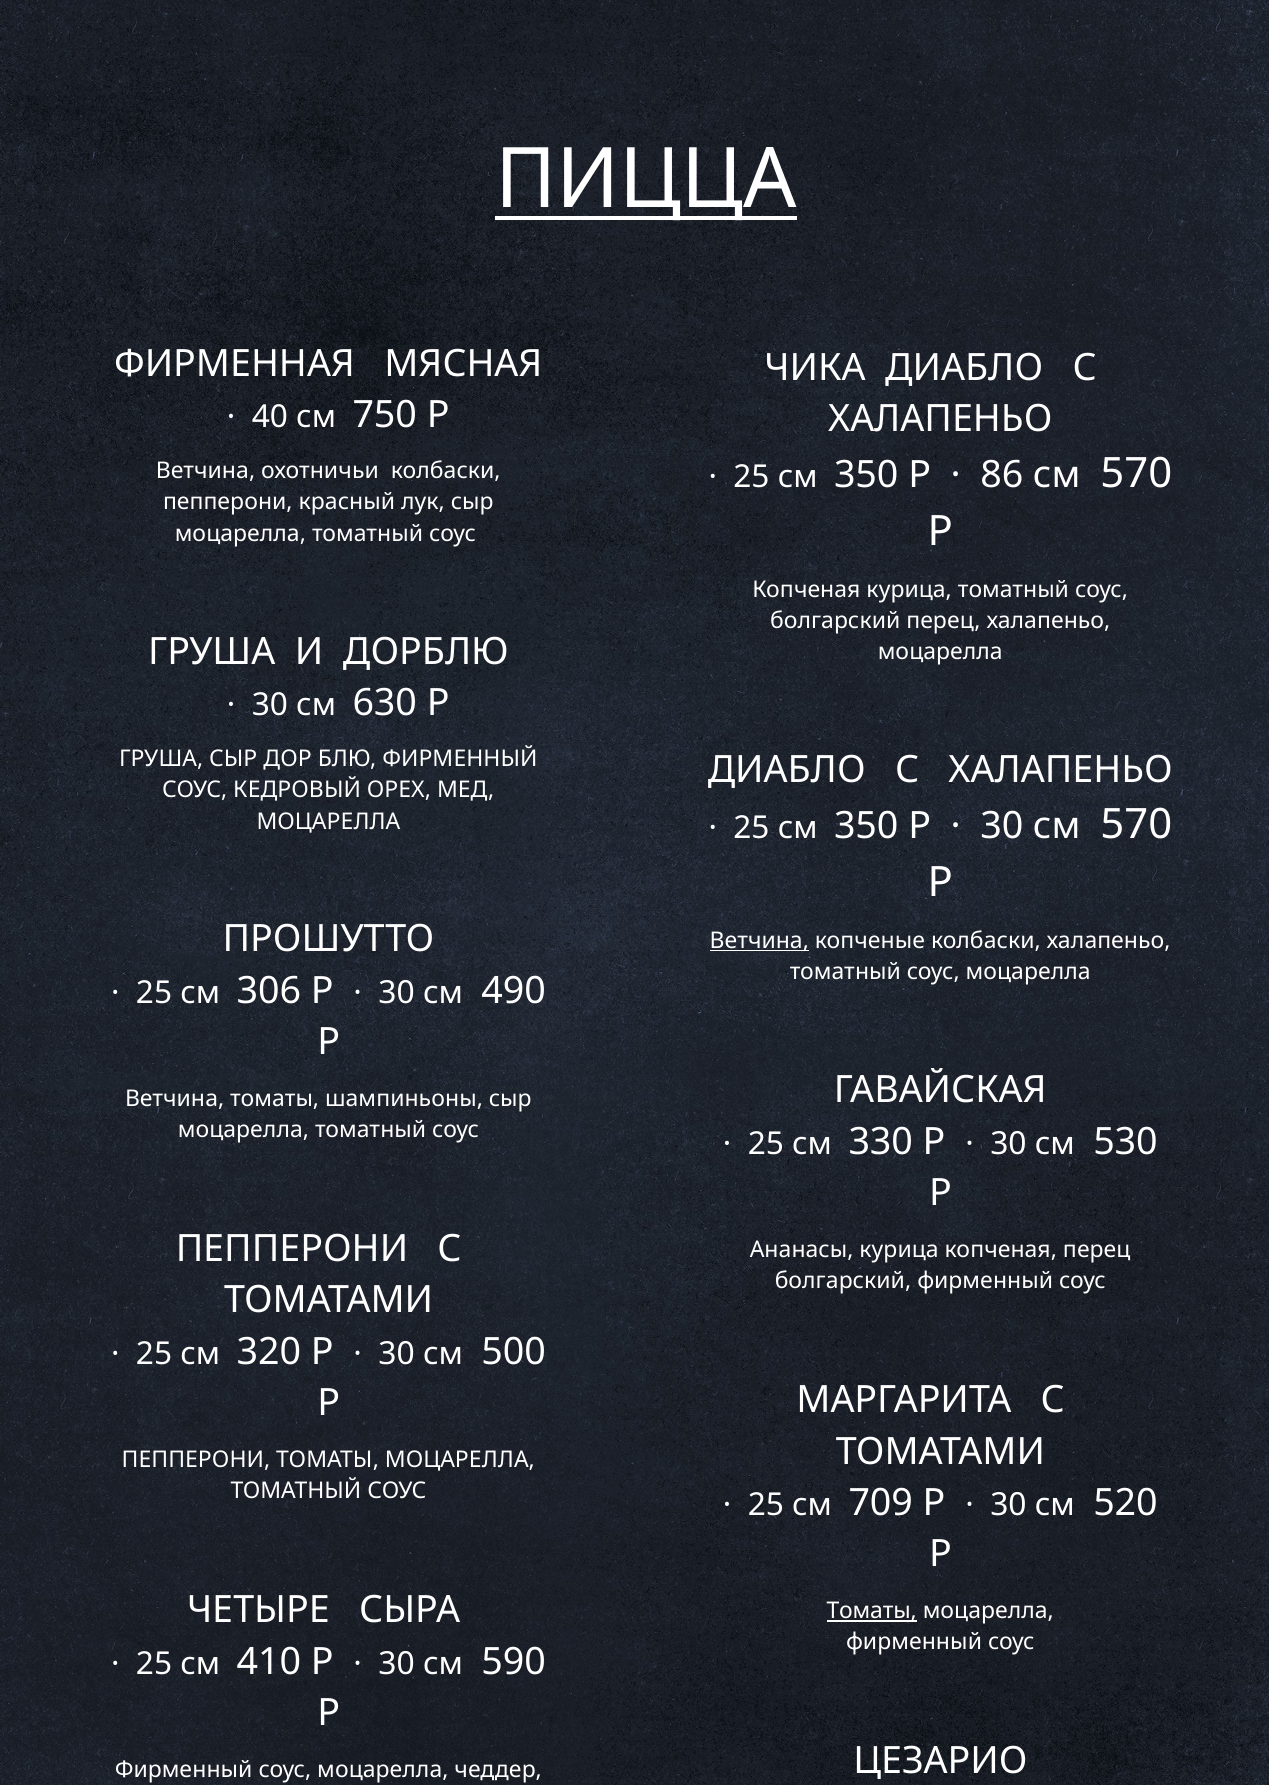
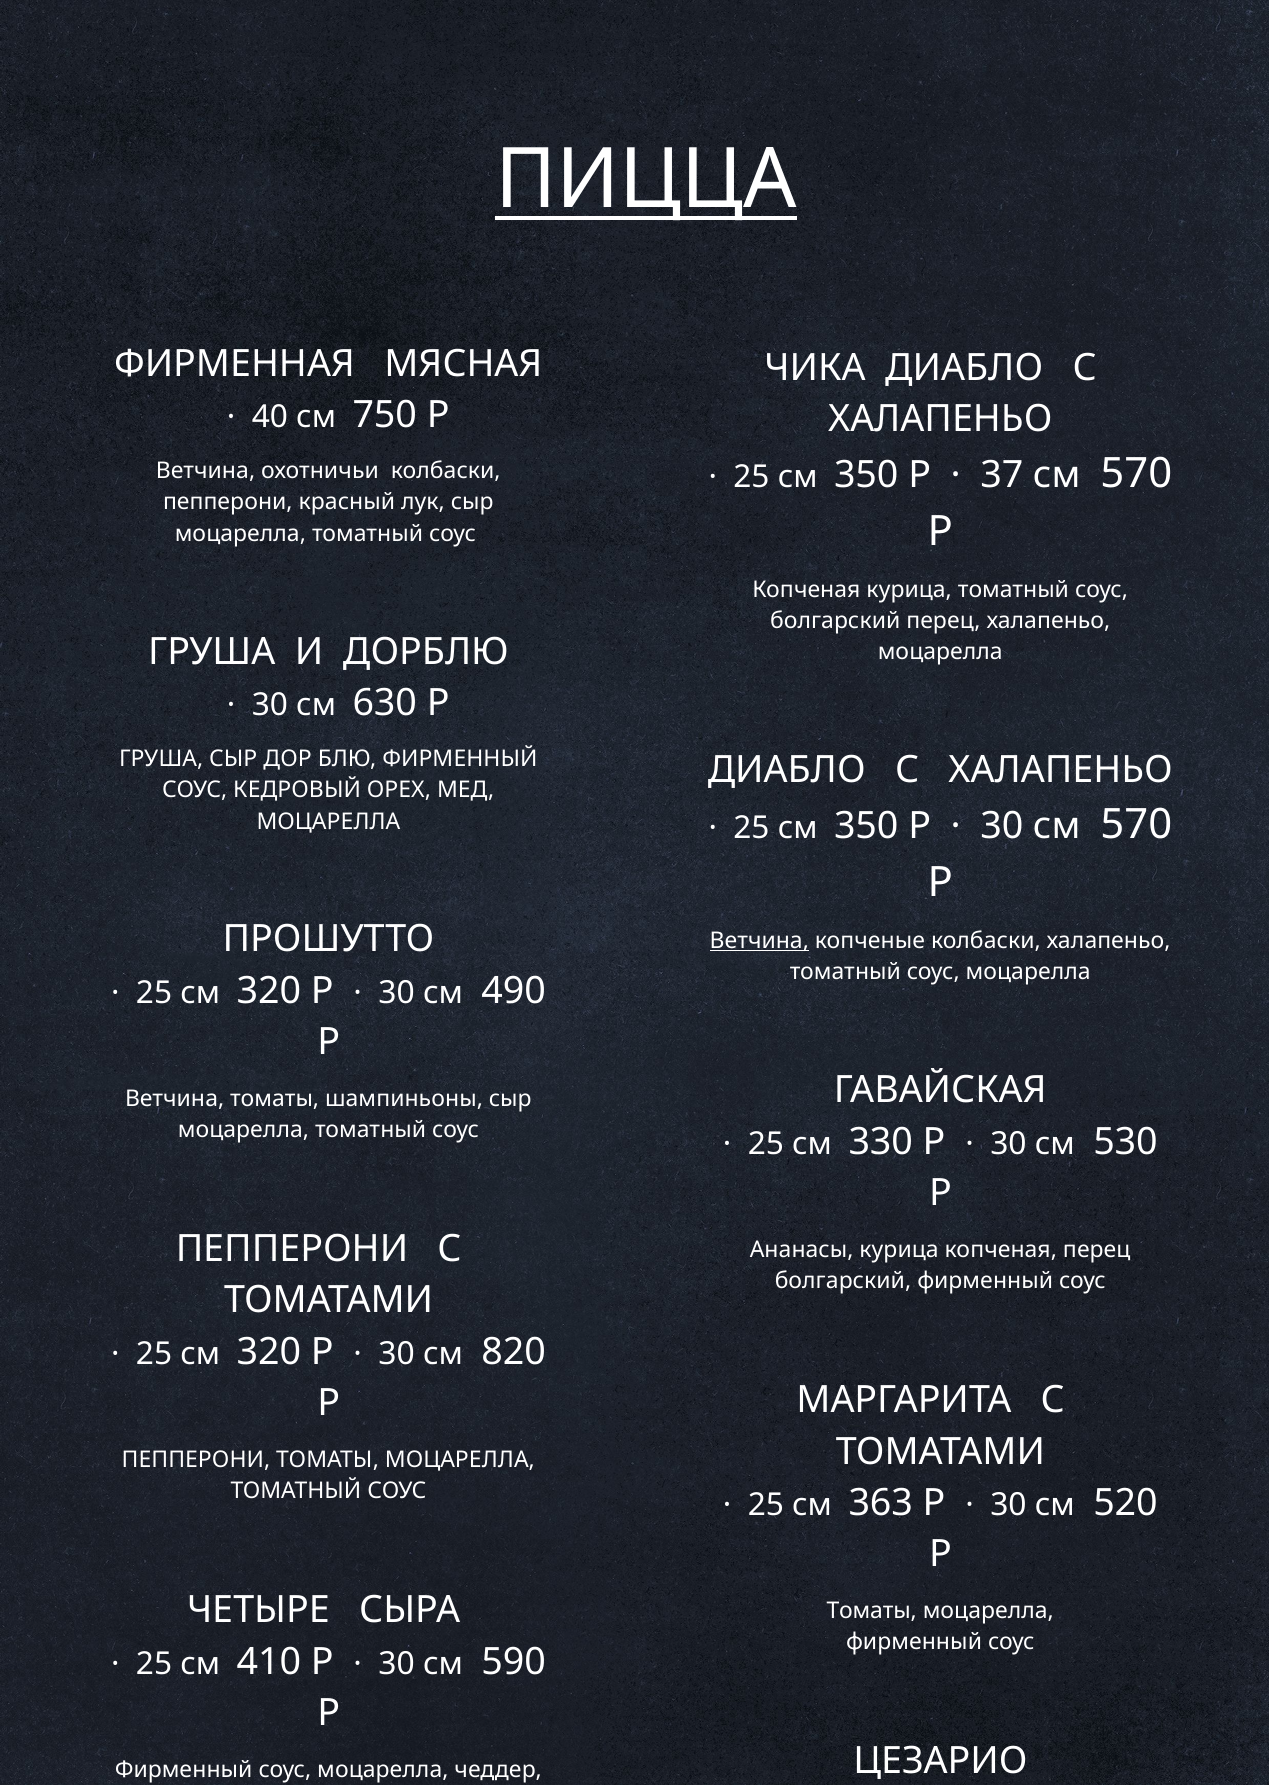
86: 86 -> 37 (1002, 475)
306: 306 -> 320 (269, 991)
500: 500 -> 820 (514, 1352)
709: 709 -> 363 (881, 1503)
Томаты underline: present -> none (872, 1611)
